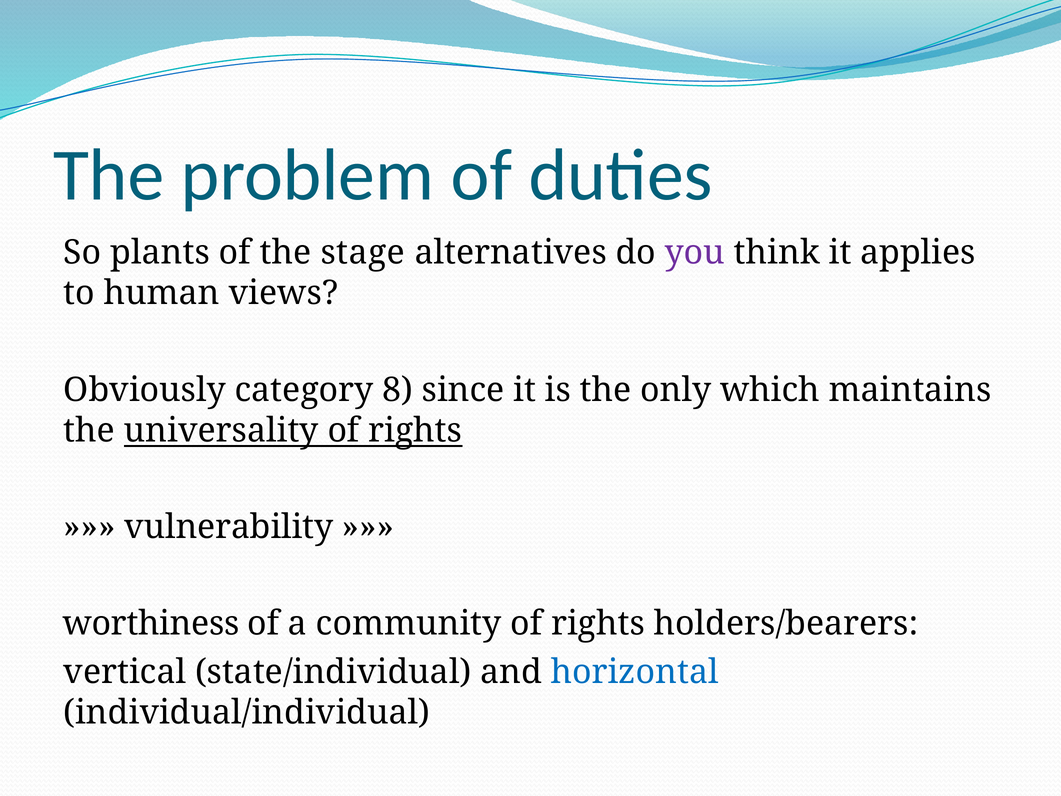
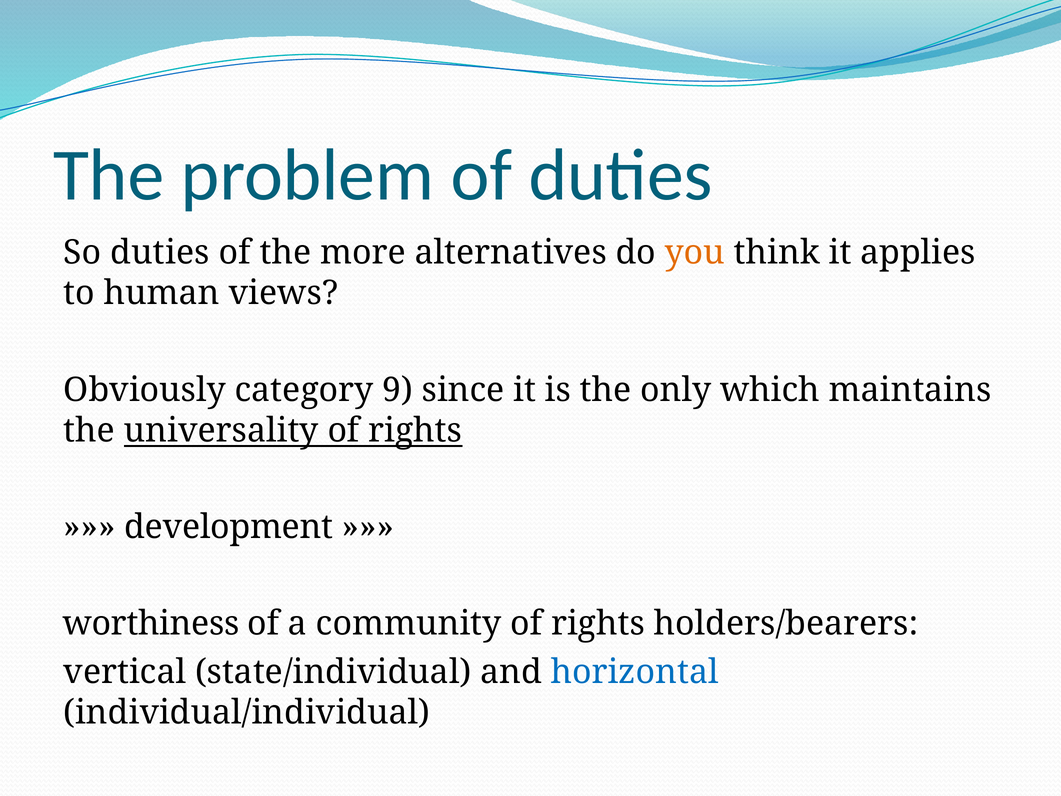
So plants: plants -> duties (160, 252)
stage: stage -> more (363, 252)
you colour: purple -> orange (695, 252)
8: 8 -> 9 (398, 390)
vulnerability: vulnerability -> development (229, 527)
